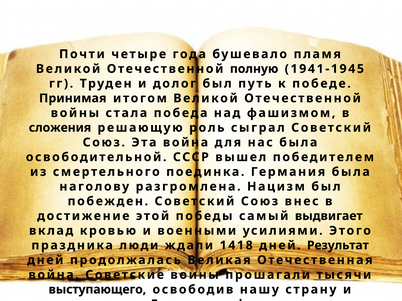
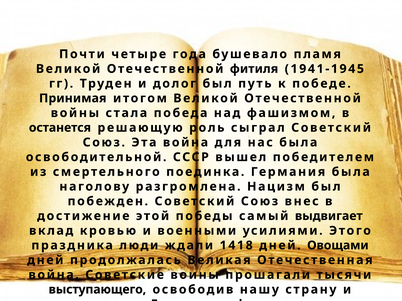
полную: полную -> фитиля (254, 69)
сложения: сложения -> останется (60, 128)
Результат: Результат -> Овощами (338, 246)
